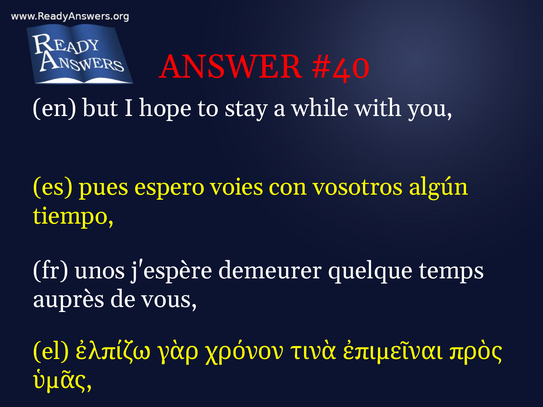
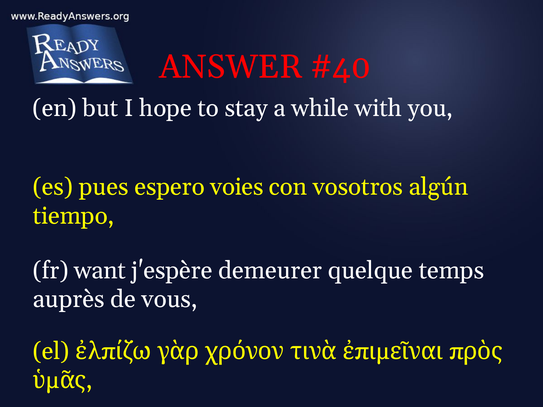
unos: unos -> want (100, 271)
